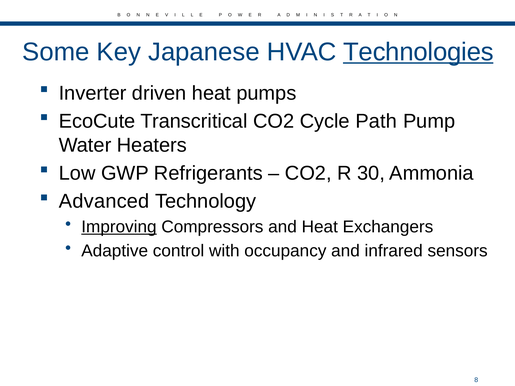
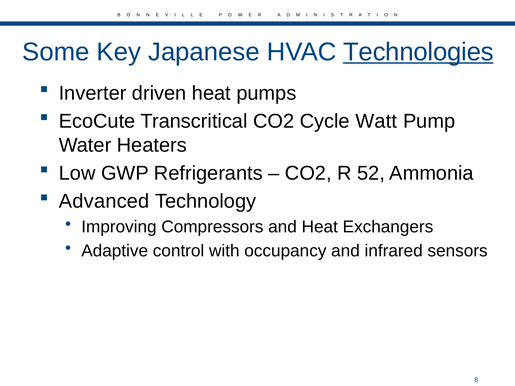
Path: Path -> Watt (376, 121)
30: 30 -> 52 (371, 173)
Improving underline: present -> none (119, 227)
